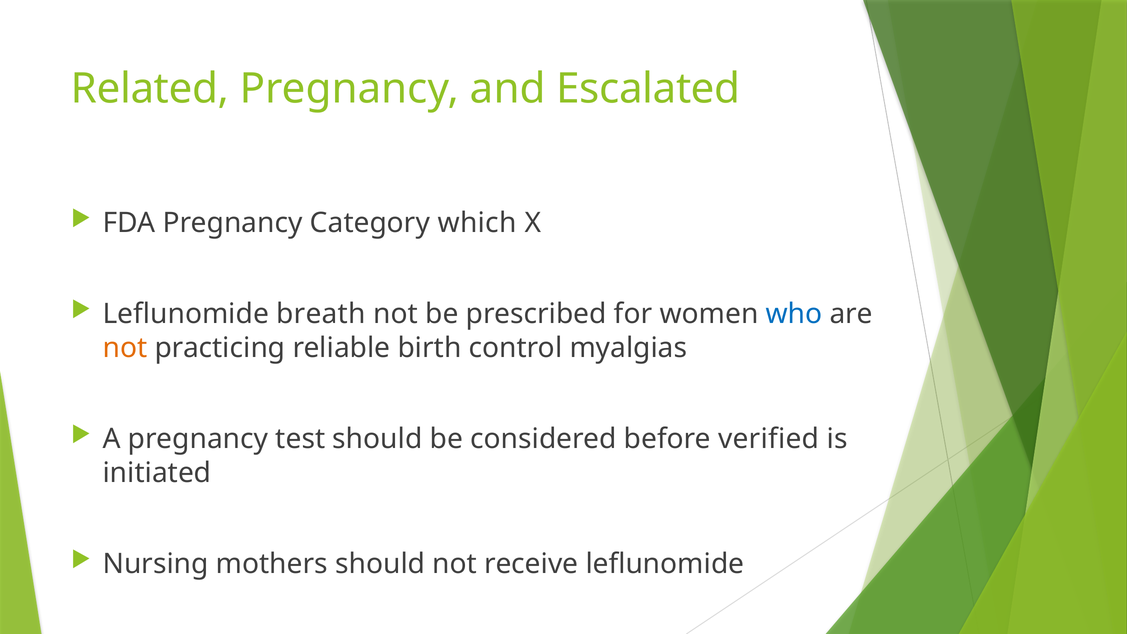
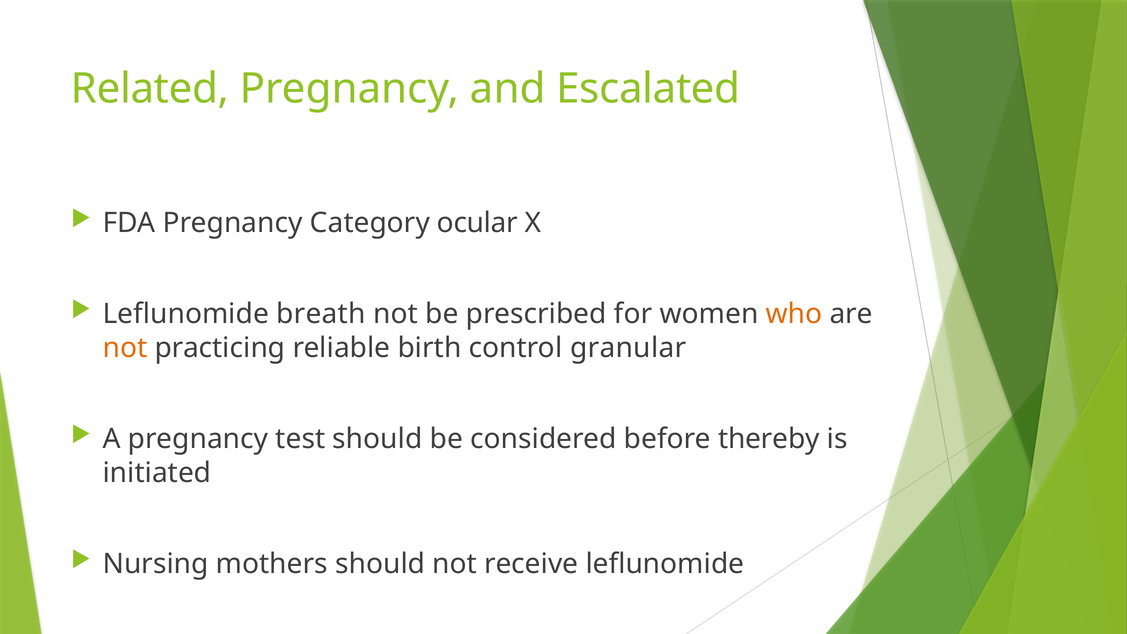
which: which -> ocular (477, 223)
who colour: blue -> orange (794, 314)
myalgias: myalgias -> granular (628, 348)
verified: verified -> thereby (769, 439)
